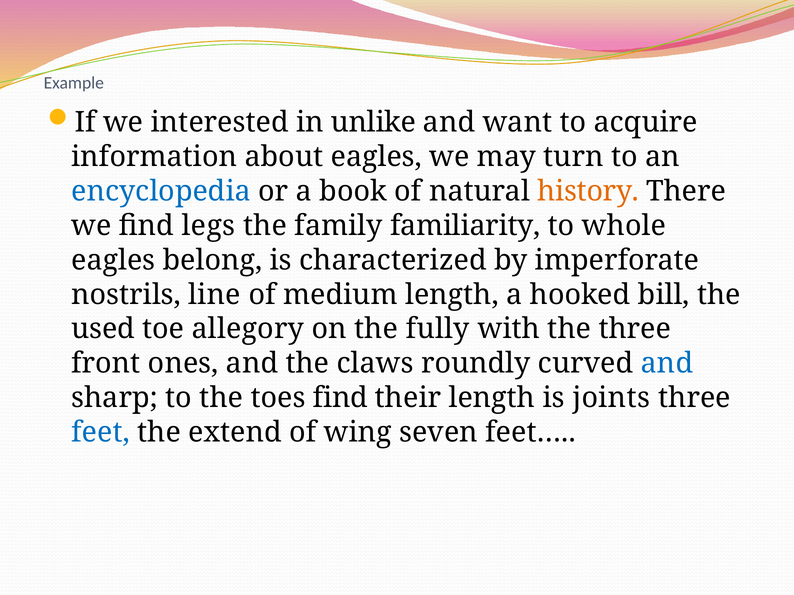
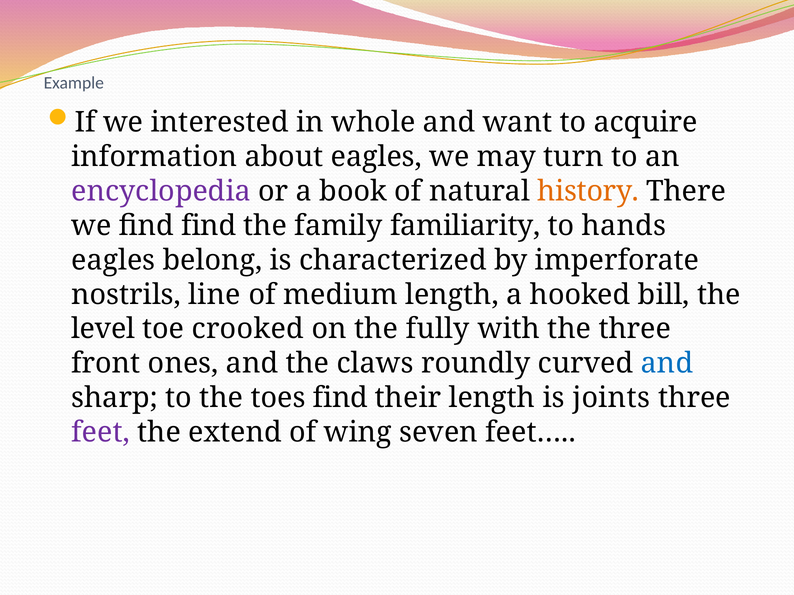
unlike: unlike -> whole (373, 122)
encyclopedia colour: blue -> purple (161, 191)
find legs: legs -> find (209, 226)
whole: whole -> hands (624, 226)
used: used -> level (103, 329)
allegory: allegory -> crooked (248, 329)
feet colour: blue -> purple (101, 433)
